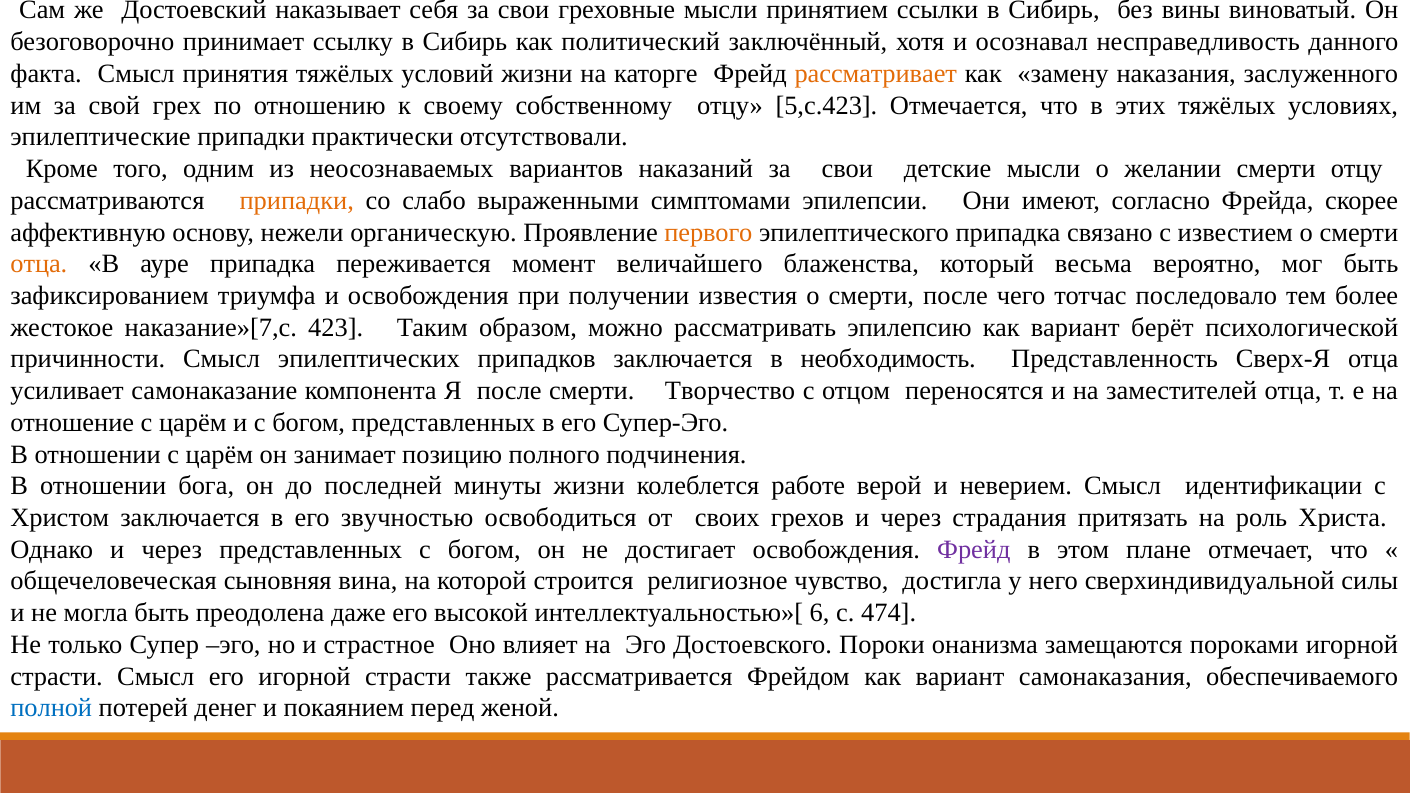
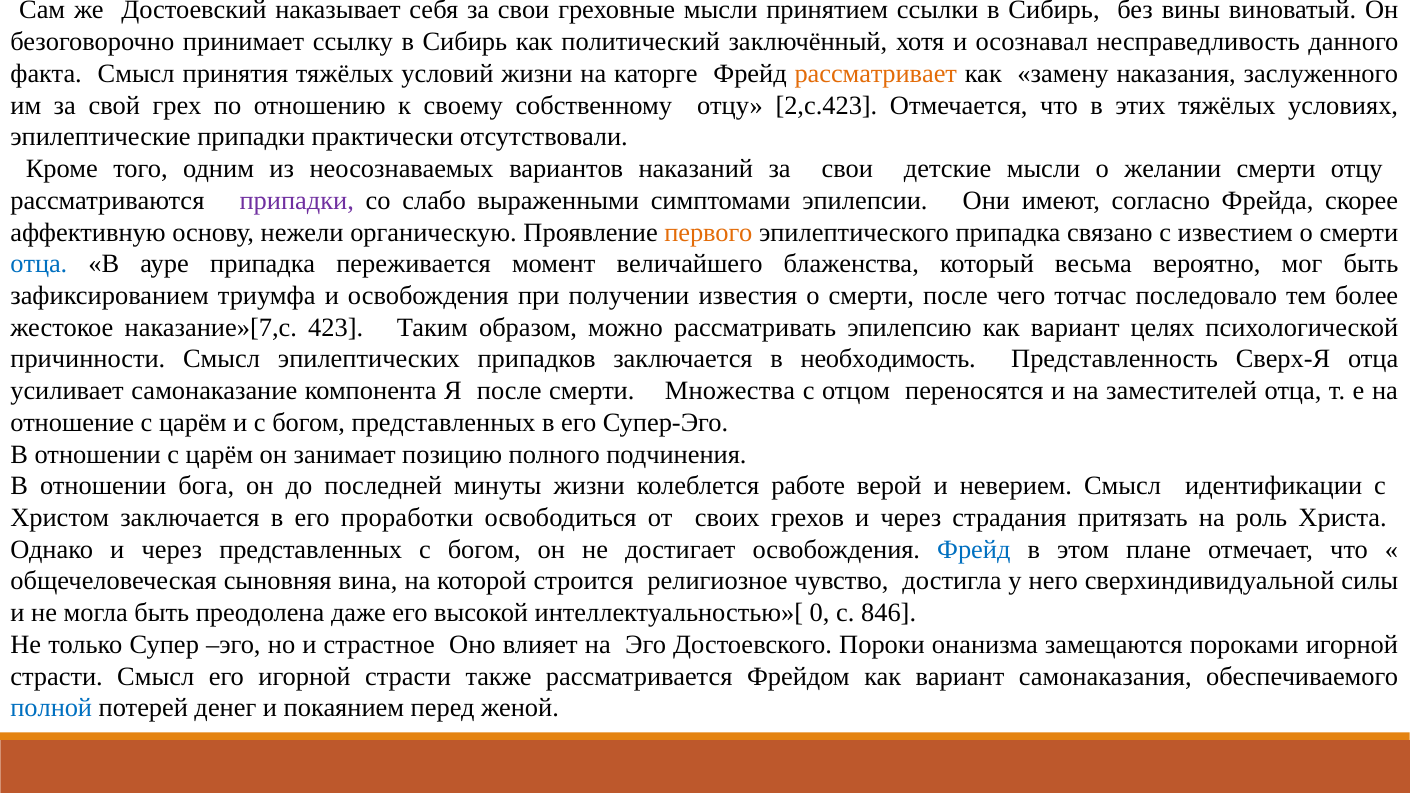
5,c.423: 5,c.423 -> 2,c.423 (826, 105)
припадки colour: orange -> purple (297, 201)
отца colour: orange -> blue (39, 264)
берёт: берёт -> целях (1163, 328)
Творчество: Творчество -> Множества (730, 391)
звучностью: звучностью -> проработки (407, 518)
Фрейд colour: purple -> blue (974, 550)
6: 6 -> 0 (820, 613)
474: 474 -> 846 (889, 613)
